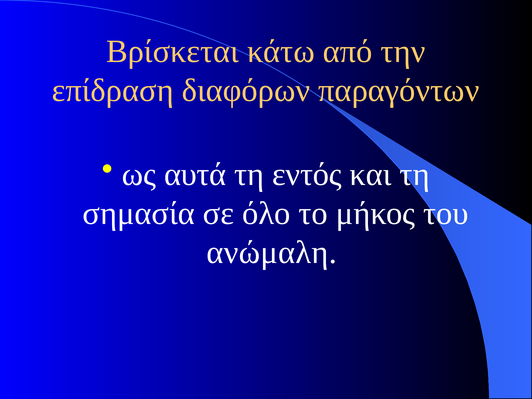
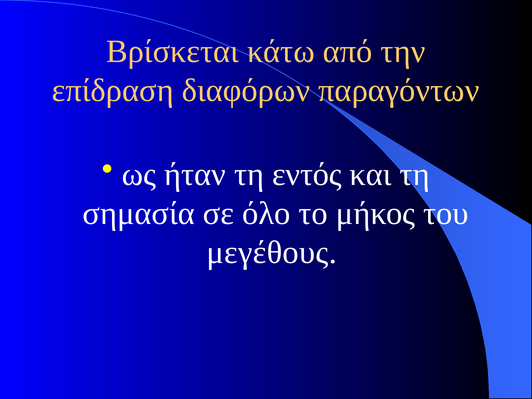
αυτά: αυτά -> ήταν (195, 175)
ανώμαλη: ανώμαλη -> μεγέθους (272, 253)
